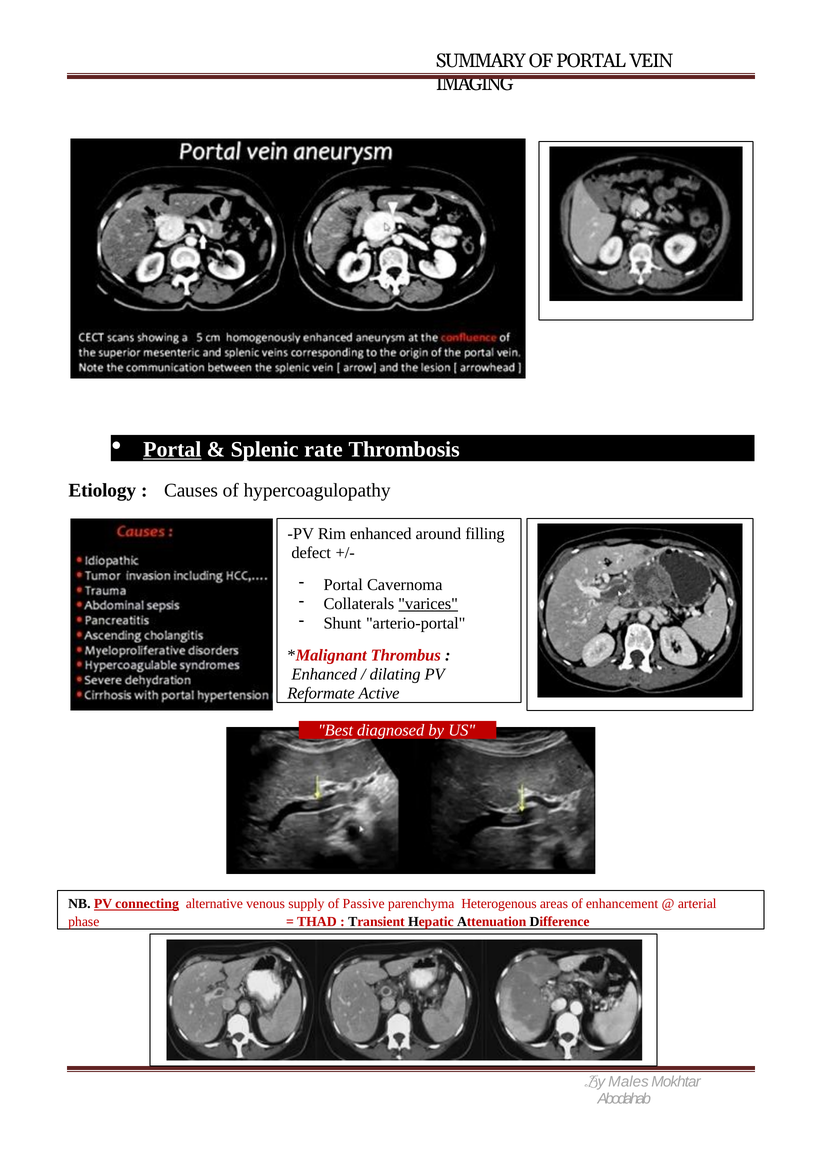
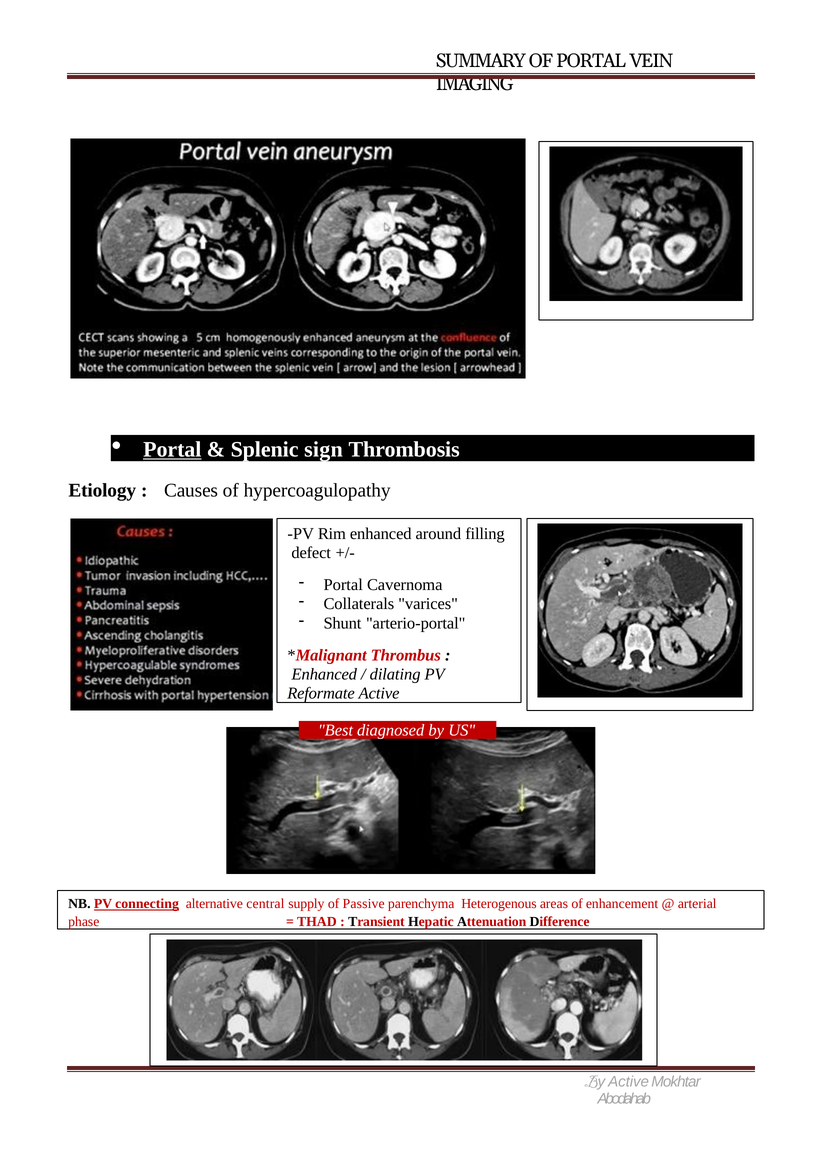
rate: rate -> sign (323, 450)
varices underline: present -> none (428, 604)
venous: venous -> central (265, 904)
y Males: Males -> Active (629, 1082)
